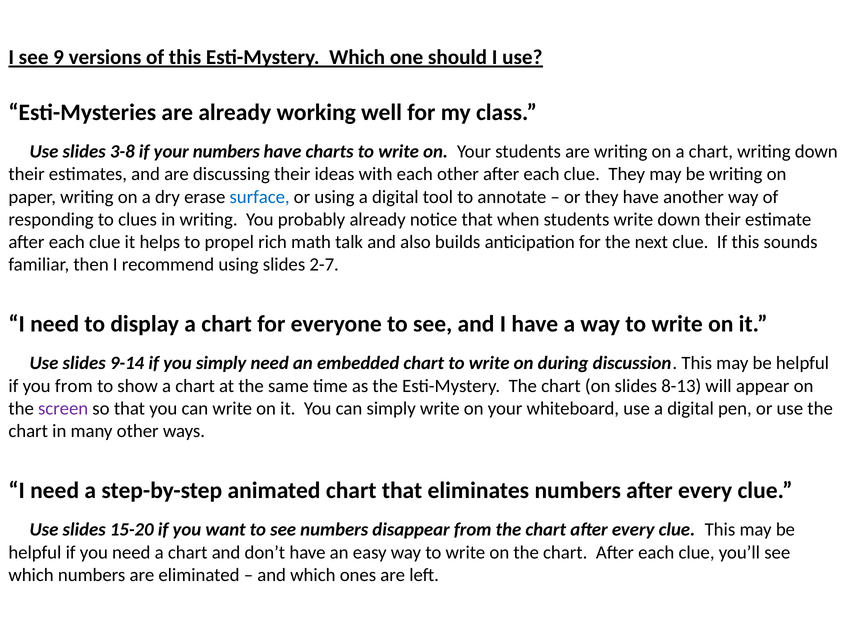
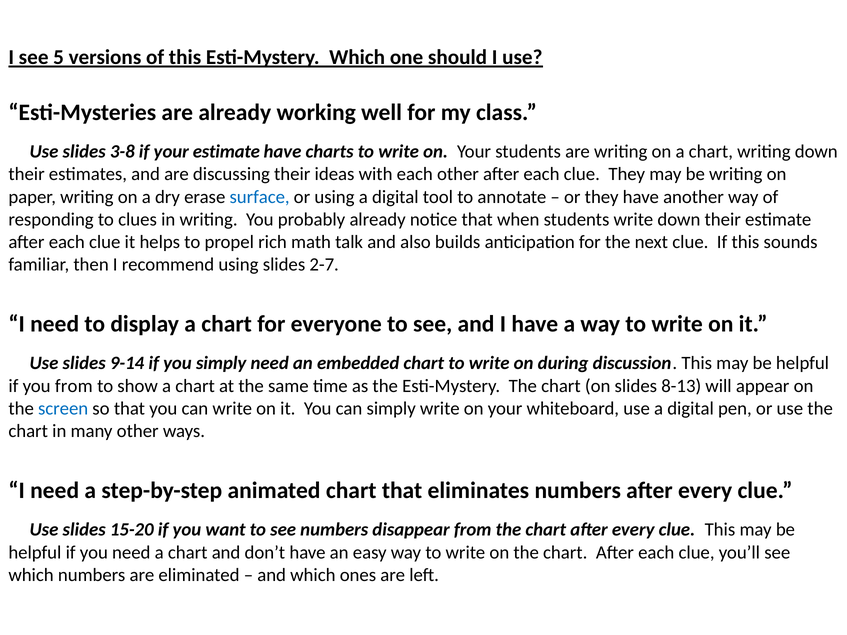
9: 9 -> 5 (59, 57)
your numbers: numbers -> estimate (226, 152)
screen colour: purple -> blue (63, 409)
